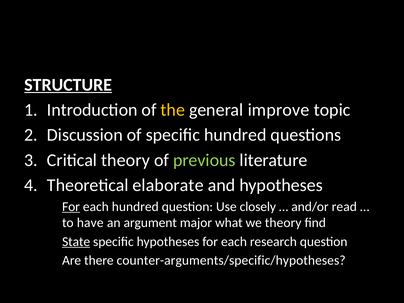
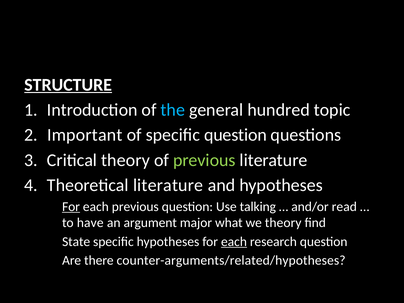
the colour: yellow -> light blue (173, 110)
improve: improve -> hundred (279, 110)
Discussion: Discussion -> Important (85, 135)
specific hundred: hundred -> question (235, 135)
Theoretical elaborate: elaborate -> literature (168, 185)
each hundred: hundred -> previous (135, 207)
closely: closely -> talking (258, 207)
State underline: present -> none (76, 242)
each underline: none -> present (234, 242)
counter-arguments/specific/hypotheses: counter-arguments/specific/hypotheses -> counter-arguments/related/hypotheses (231, 260)
